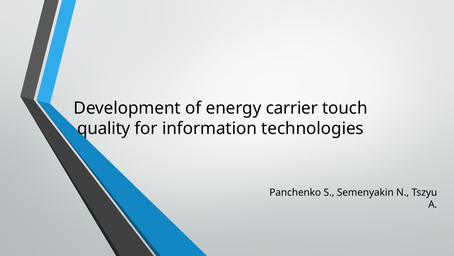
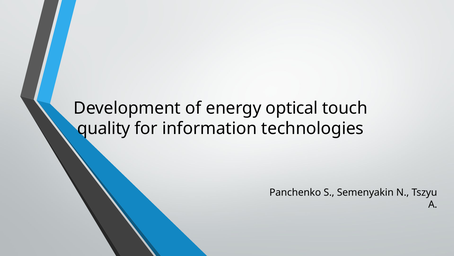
carrier: carrier -> optical (292, 108)
